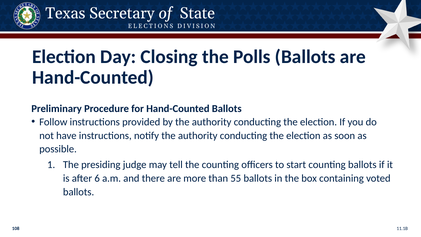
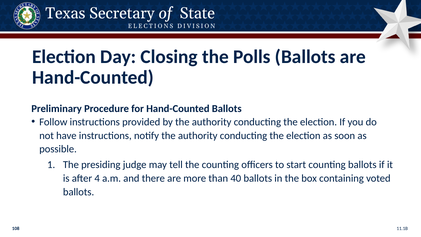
6: 6 -> 4 (97, 178)
55: 55 -> 40 (236, 178)
